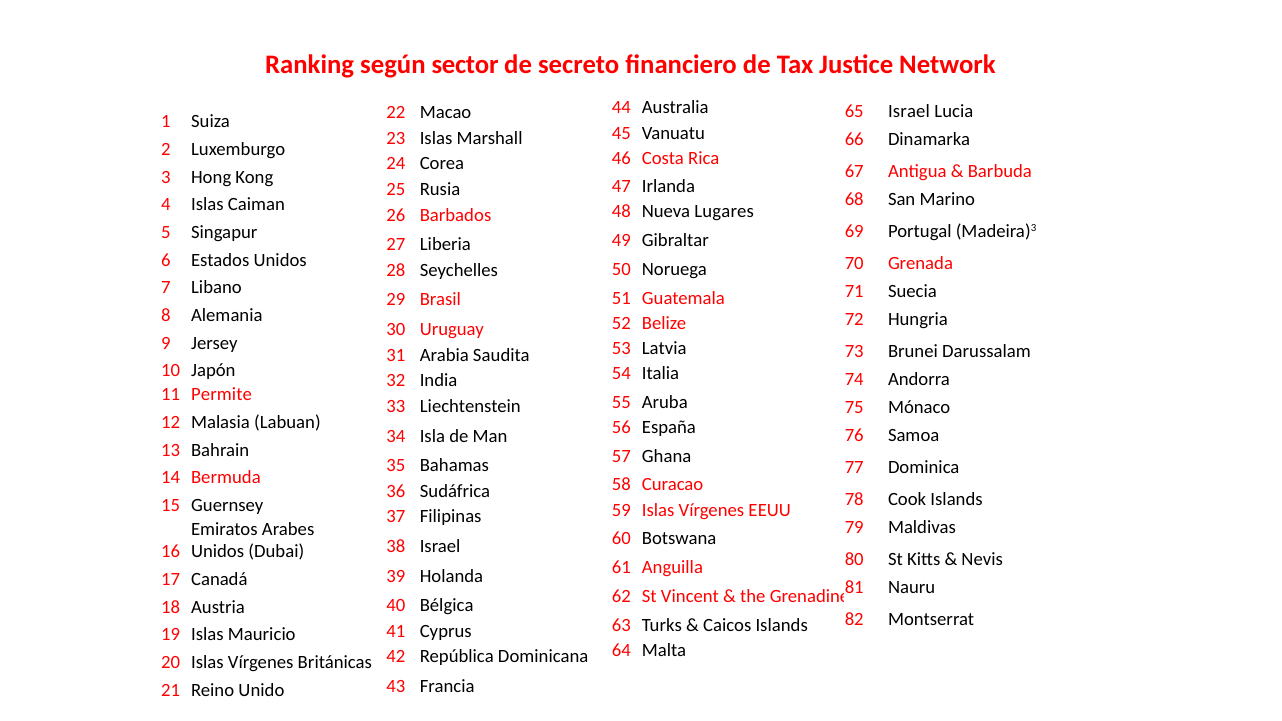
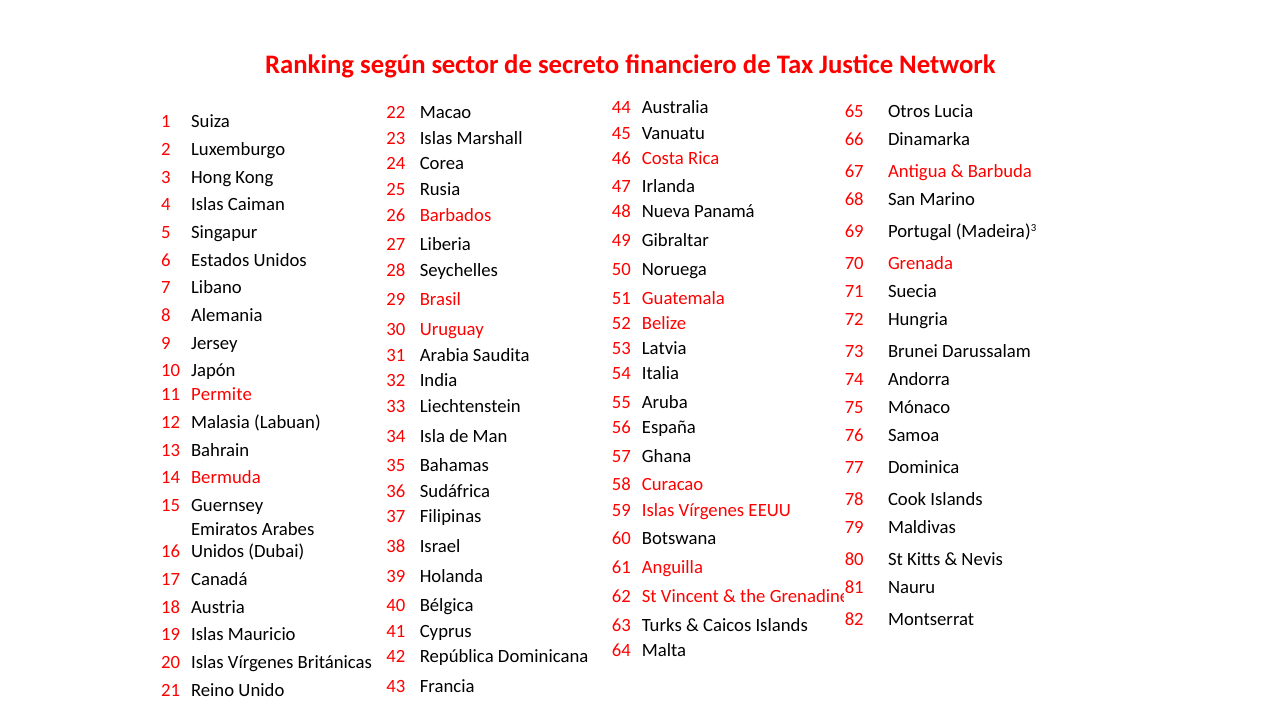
65 Israel: Israel -> Otros (909, 111)
Lugares: Lugares -> Panamá (724, 212)
